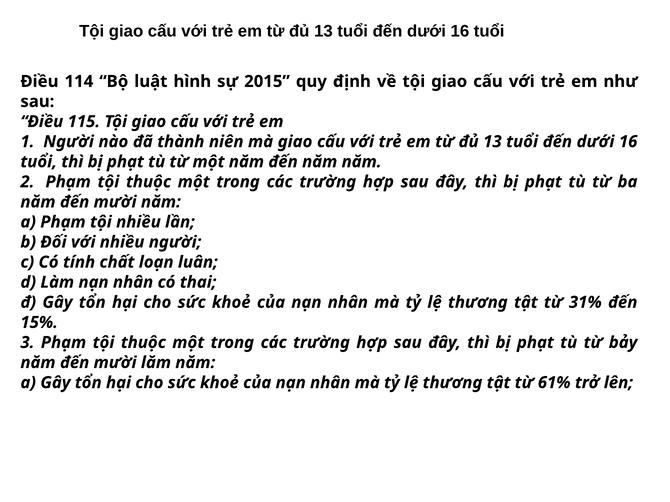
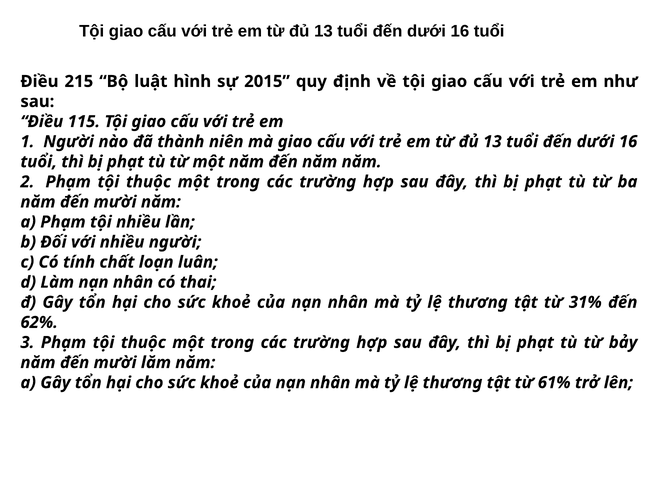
114: 114 -> 215 (79, 81)
15%: 15% -> 62% (39, 323)
